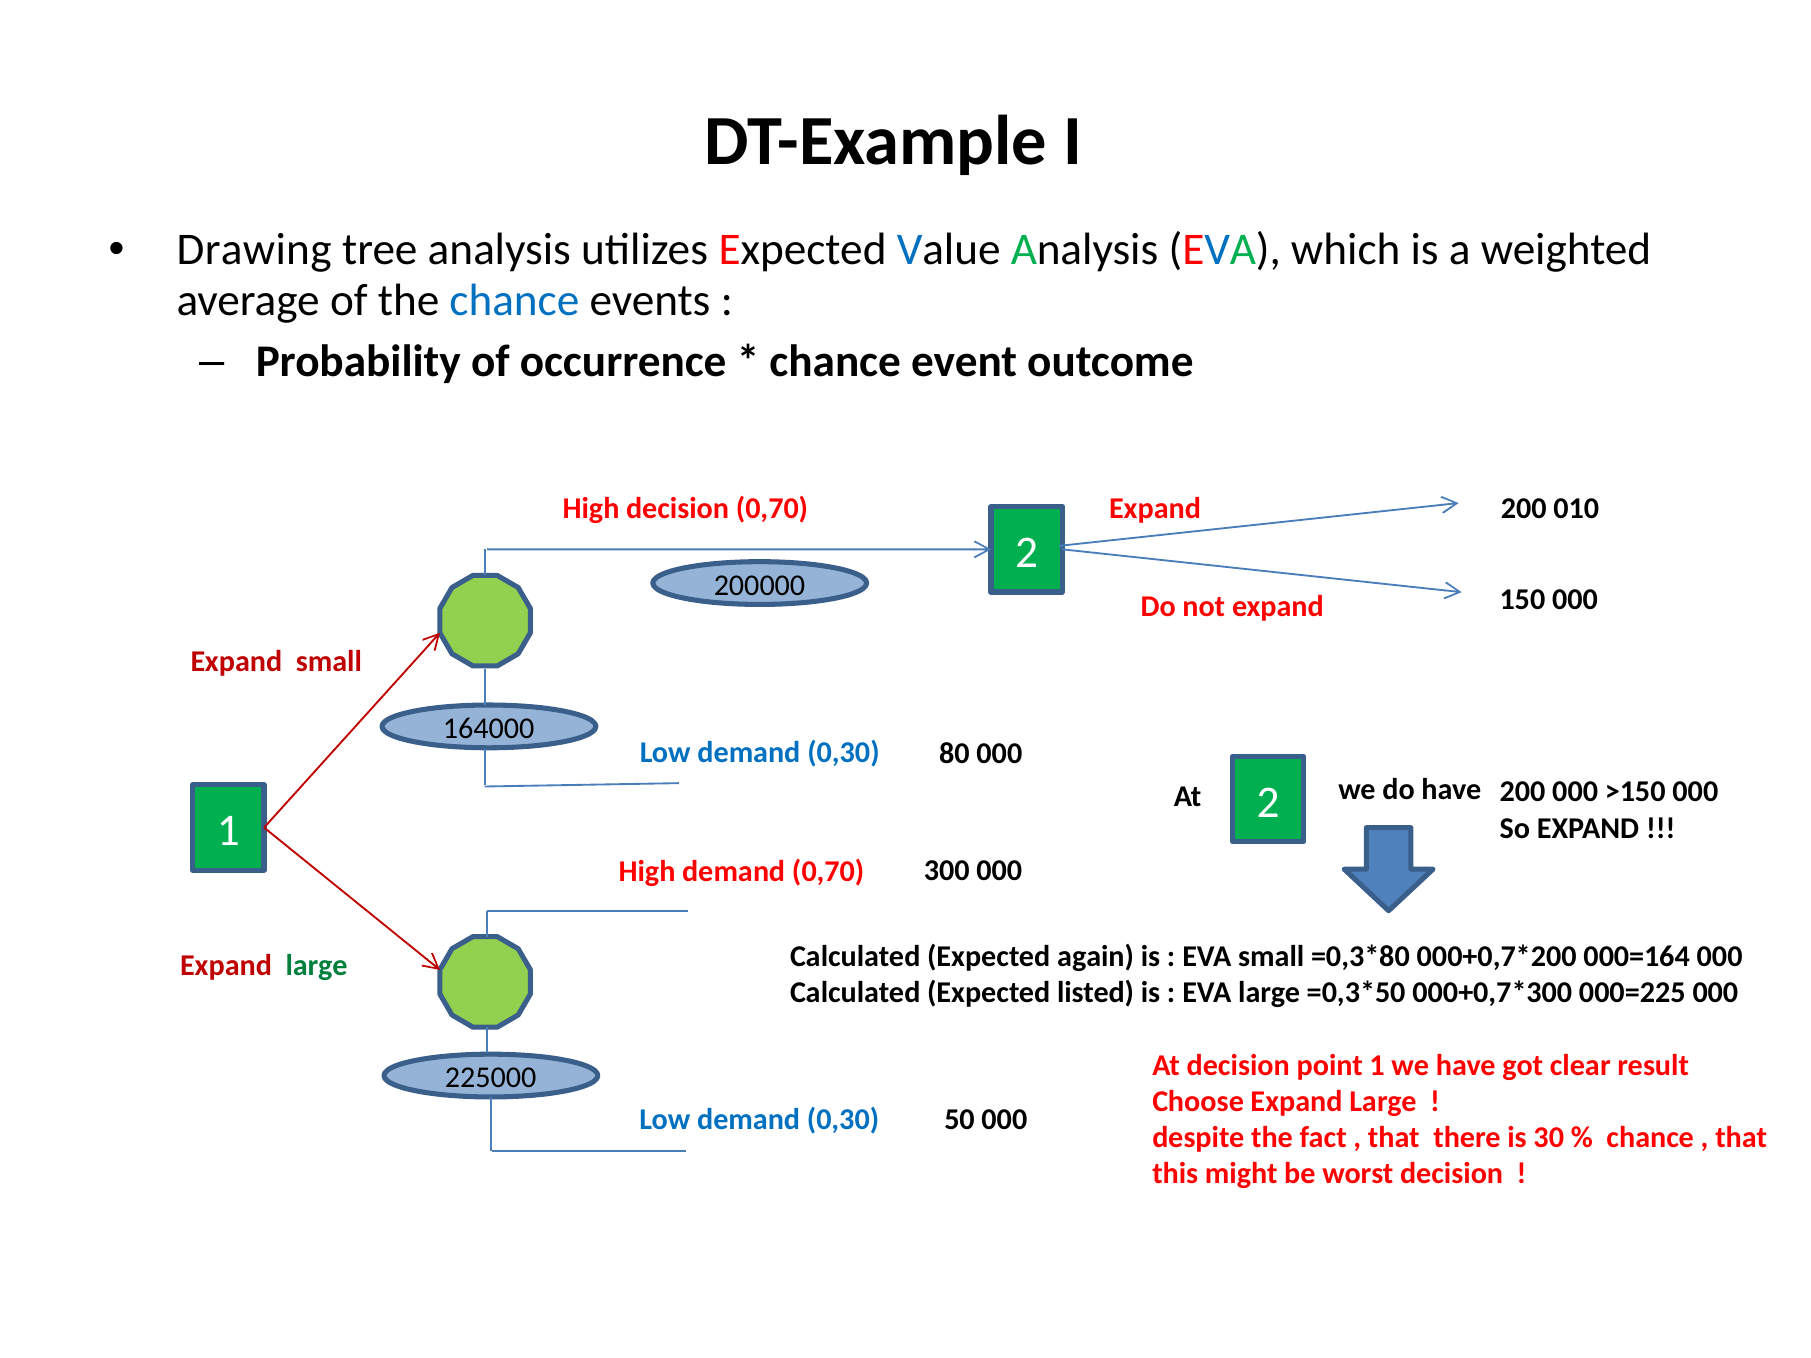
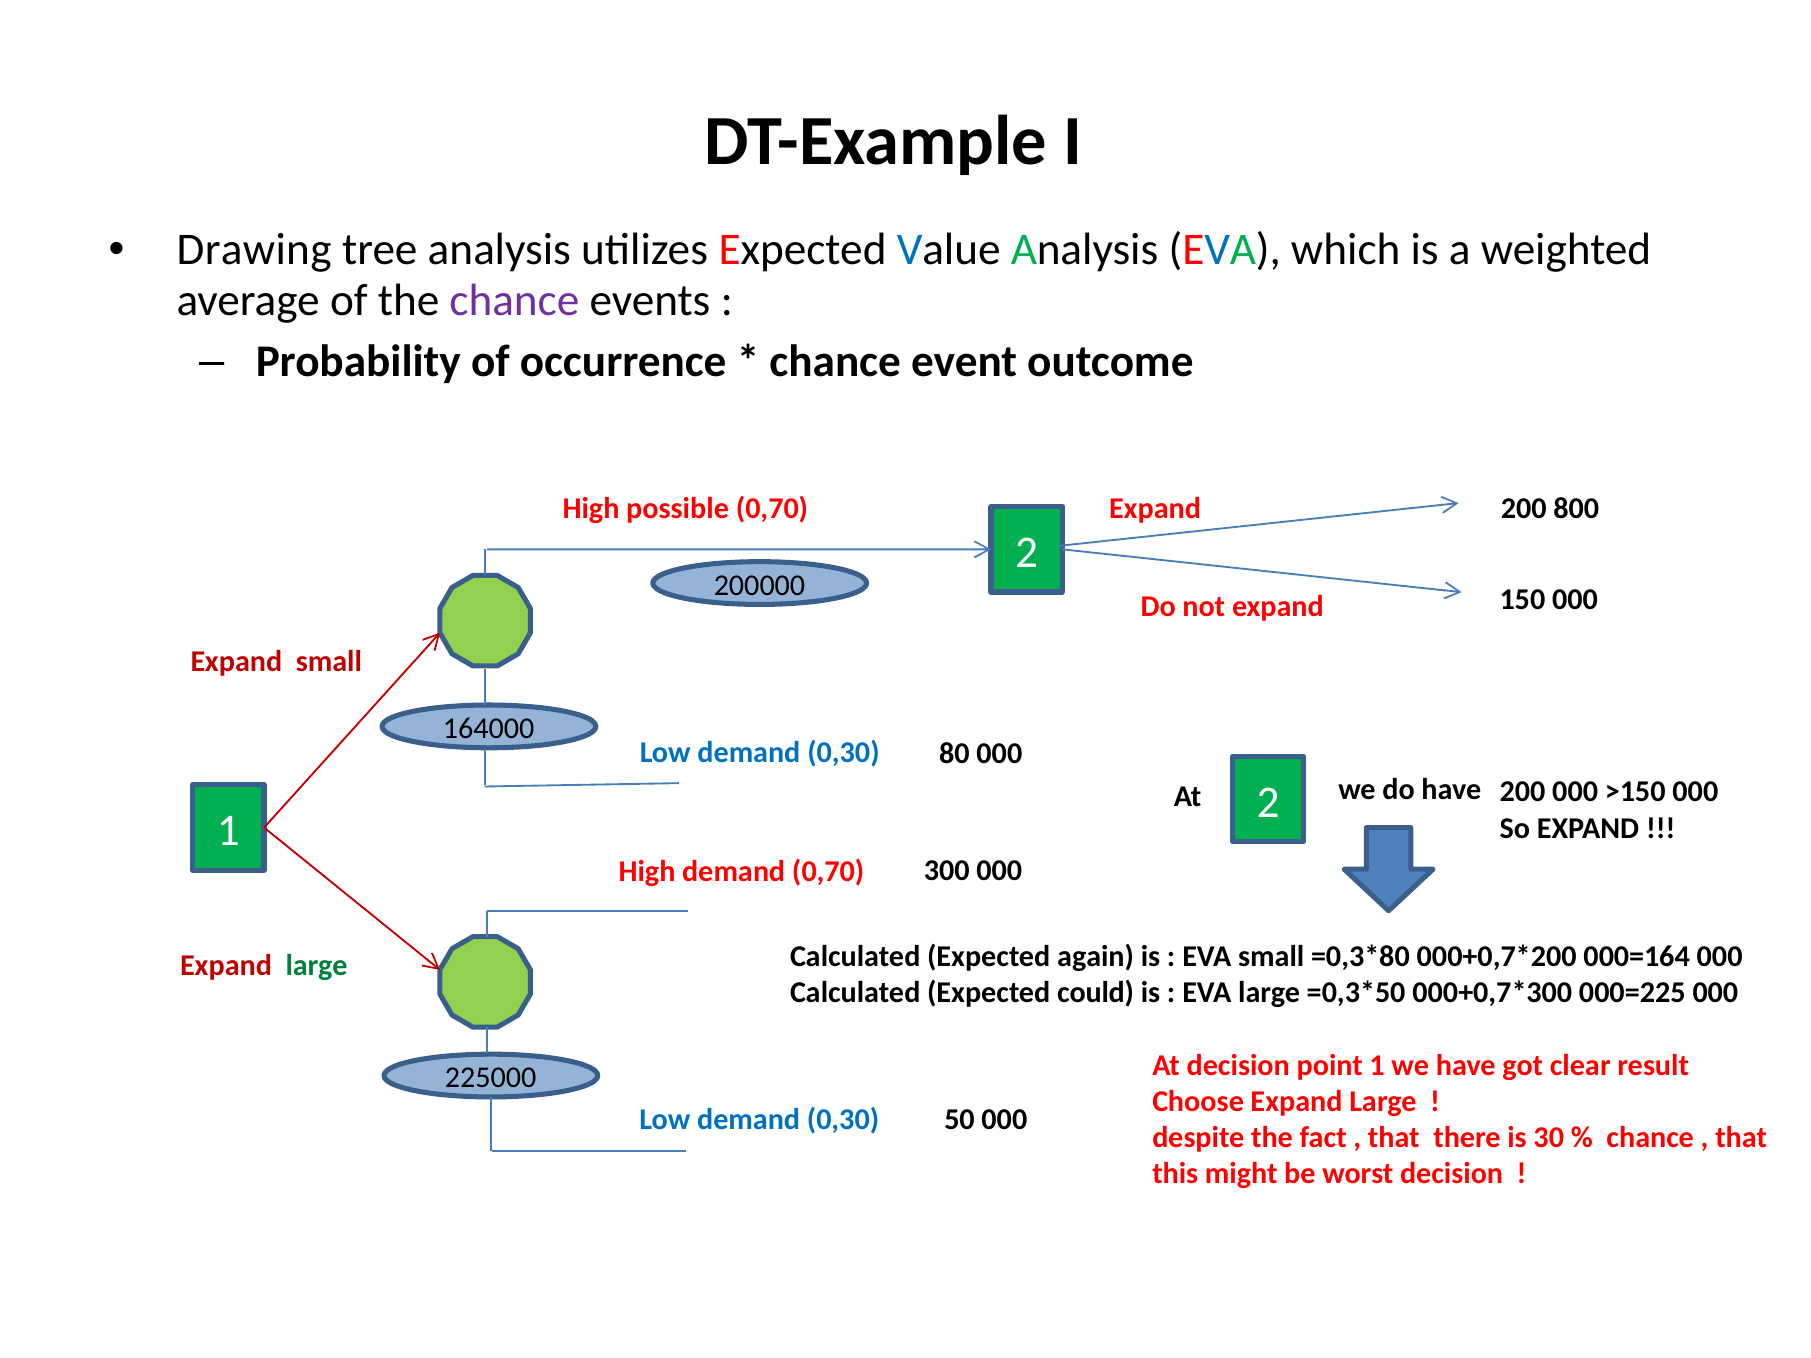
chance colour: blue -> purple (514, 301)
High decision: decision -> possible (678, 508)
010: 010 -> 800 (1576, 508)
listed: listed -> could (1096, 993)
